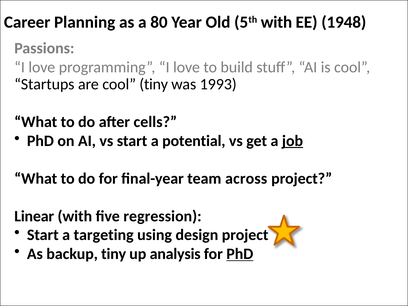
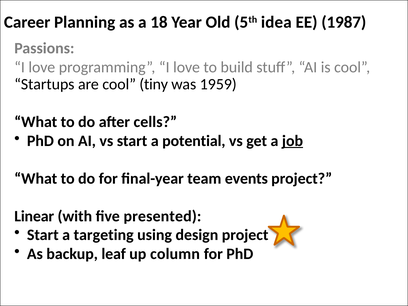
80: 80 -> 18 (159, 22)
5th with: with -> idea (276, 22)
1948: 1948 -> 1987 (344, 22)
1993: 1993 -> 1959 (218, 84)
across: across -> events (246, 178)
regression: regression -> presented (162, 216)
backup tiny: tiny -> leaf (114, 254)
analysis: analysis -> column (175, 254)
PhD underline: present -> none (240, 254)
